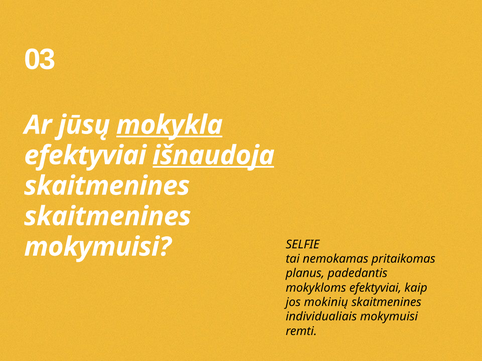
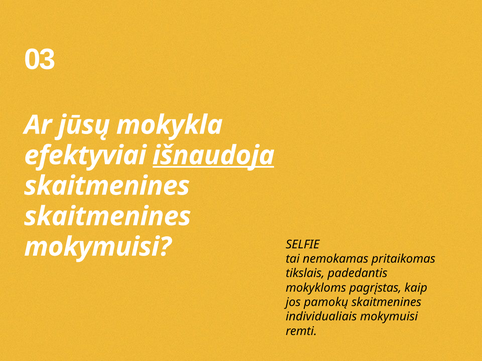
mokykla underline: present -> none (169, 125)
planus: planus -> tikslais (305, 274)
mokykloms efektyviai: efektyviai -> pagrįstas (375, 288)
mokinių: mokinių -> pamokų (326, 303)
